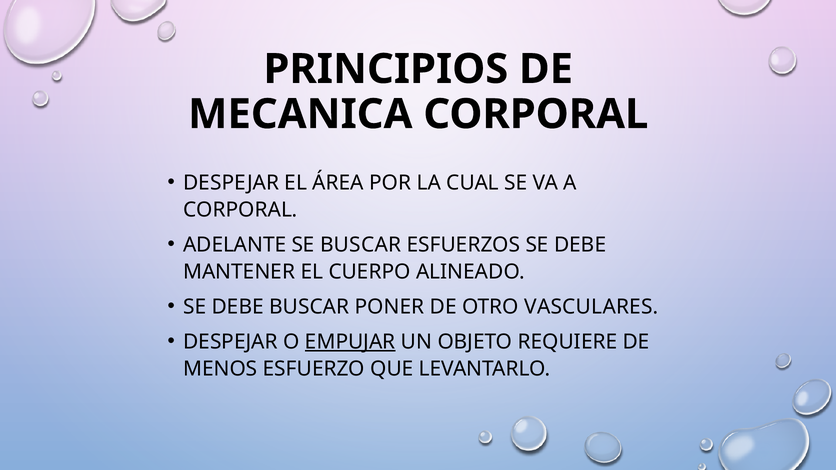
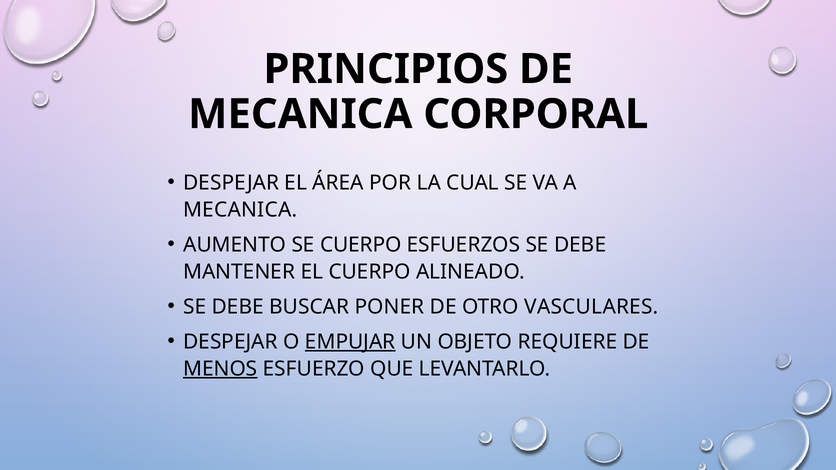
CORPORAL: CORPORAL -> MECANICA (240, 210)
ADELANTE: ADELANTE -> AUMENTO (235, 245)
SE BUSCAR: BUSCAR -> CUERPO (361, 245)
MENOS underline: none -> present (220, 369)
